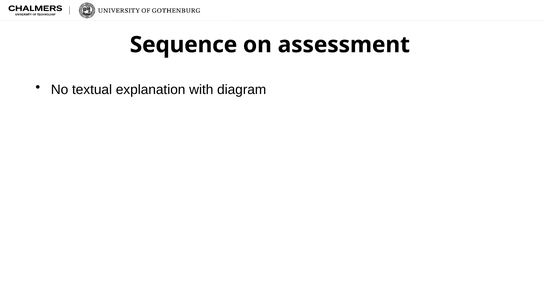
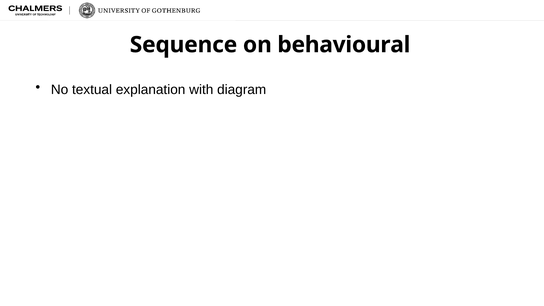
assessment: assessment -> behavioural (344, 45)
